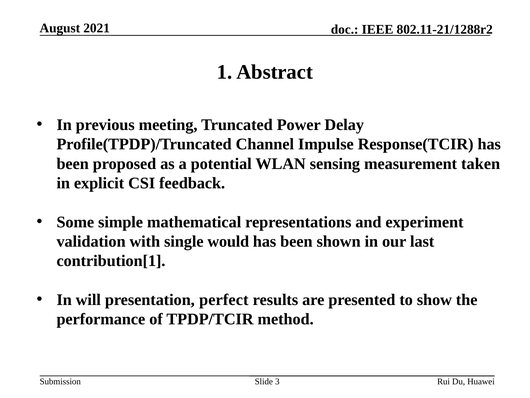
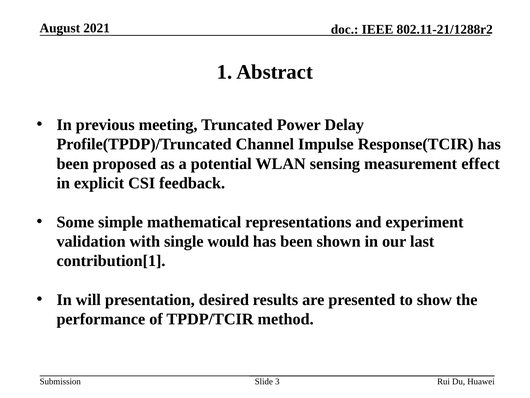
taken: taken -> effect (481, 163)
perfect: perfect -> desired (224, 299)
